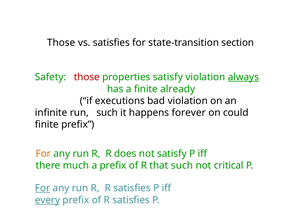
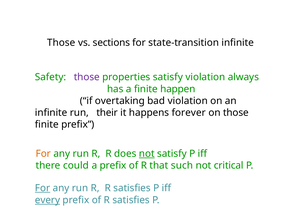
vs satisfies: satisfies -> sections (111, 43)
state-transition section: section -> infinite (238, 43)
those colour: red -> purple (87, 77)
always underline: present -> none (243, 77)
already: already -> happen (178, 89)
executions: executions -> overtaking (120, 101)
run such: such -> their (107, 113)
on could: could -> those (236, 113)
not underline: none -> present (147, 154)
much: much -> could (76, 166)
